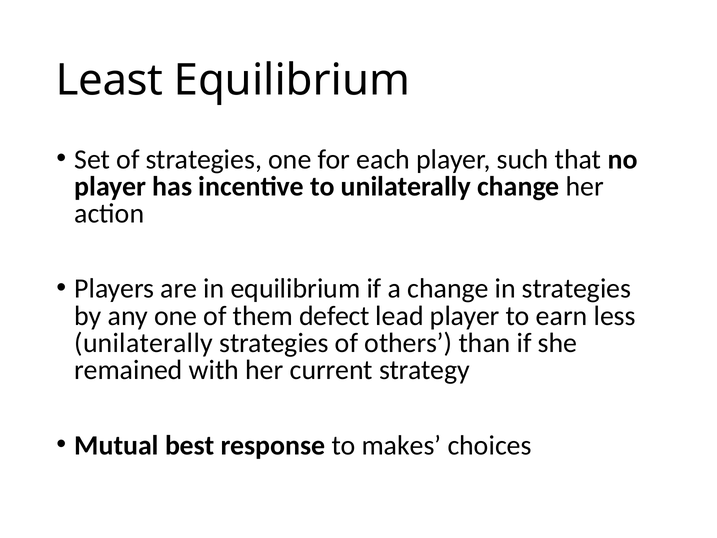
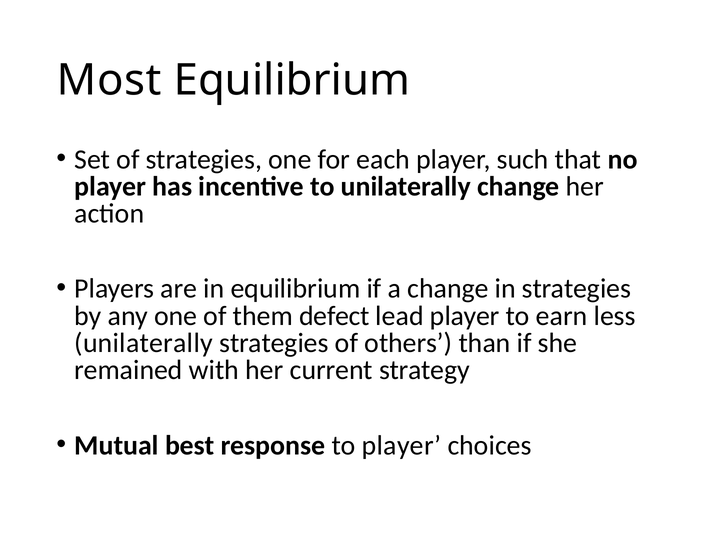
Least: Least -> Most (109, 80)
to makes: makes -> player (401, 445)
